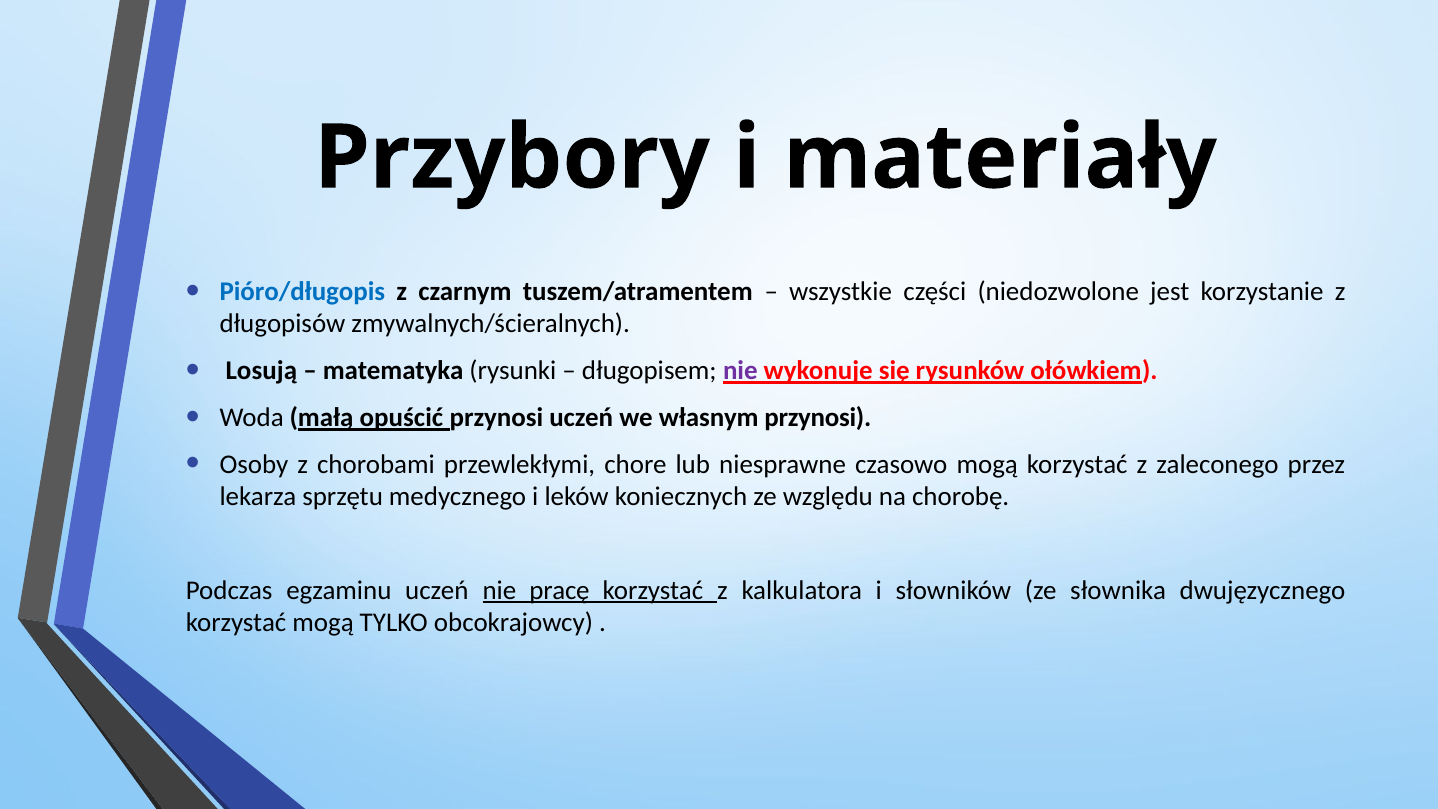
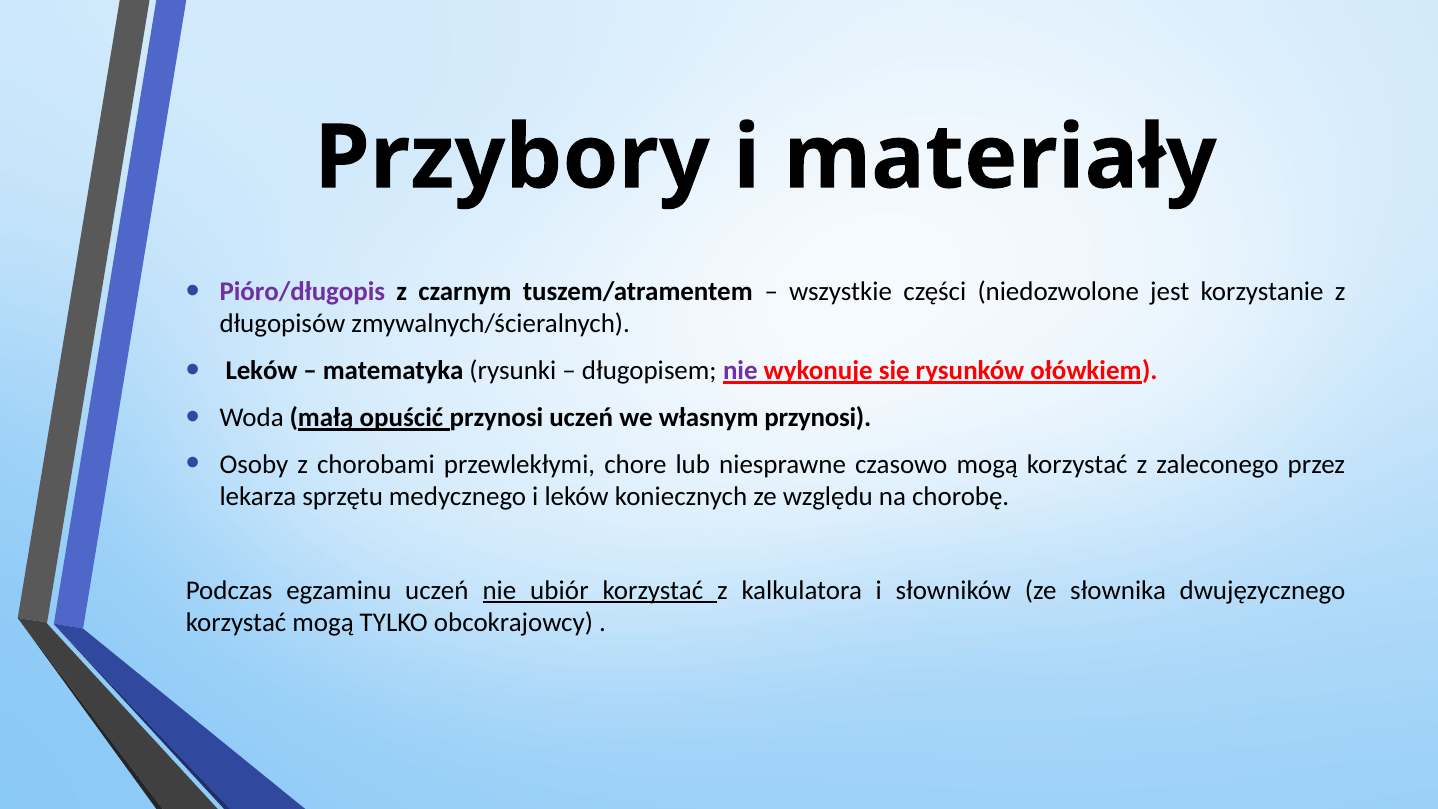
Pióro/długopis colour: blue -> purple (302, 292)
Losują: Losują -> Leków (261, 371)
pracę: pracę -> ubiór (559, 590)
